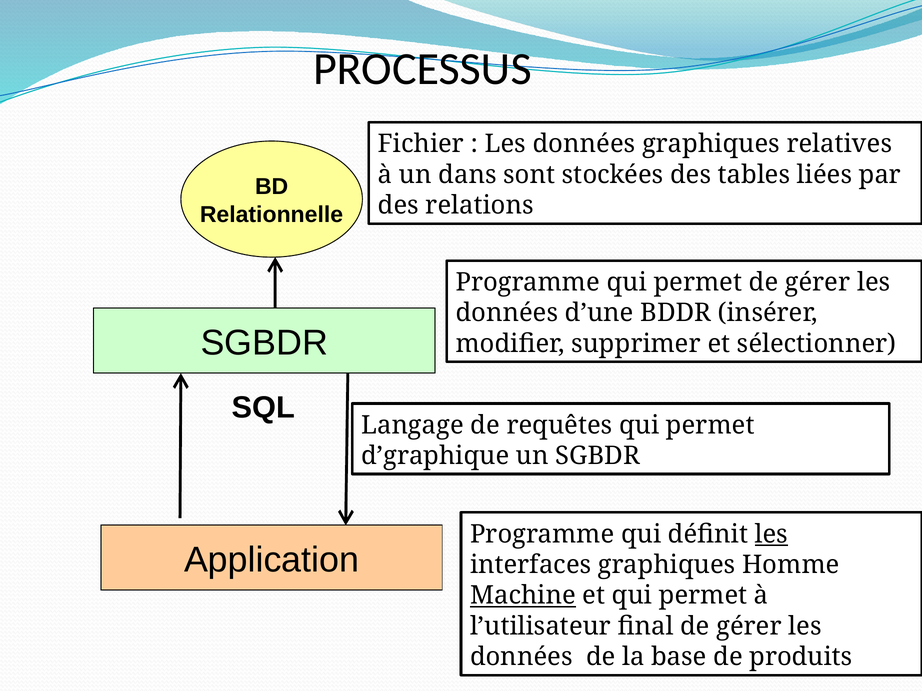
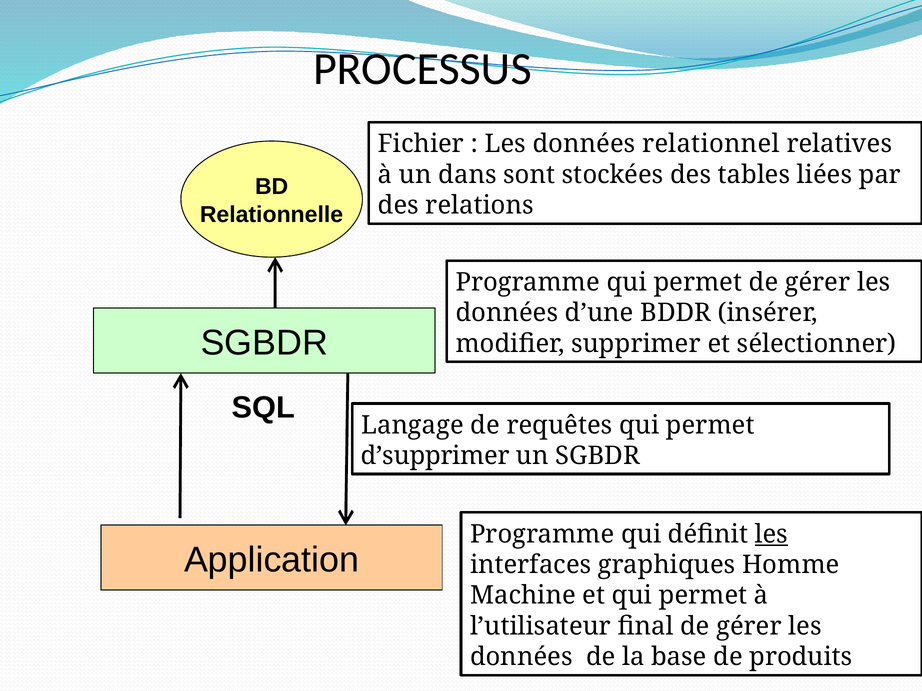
données graphiques: graphiques -> relationnel (711, 144)
d’graphique: d’graphique -> d’supprimer (435, 456)
Machine underline: present -> none (523, 596)
